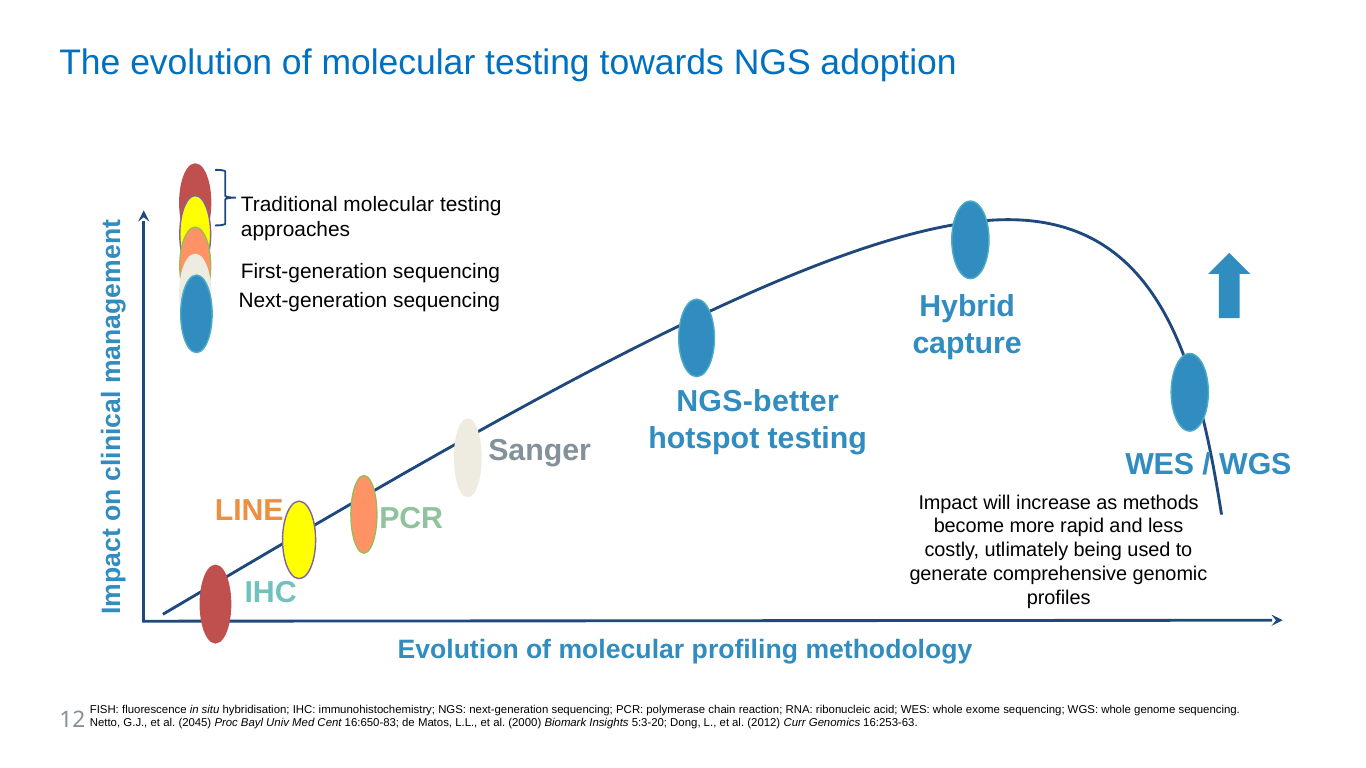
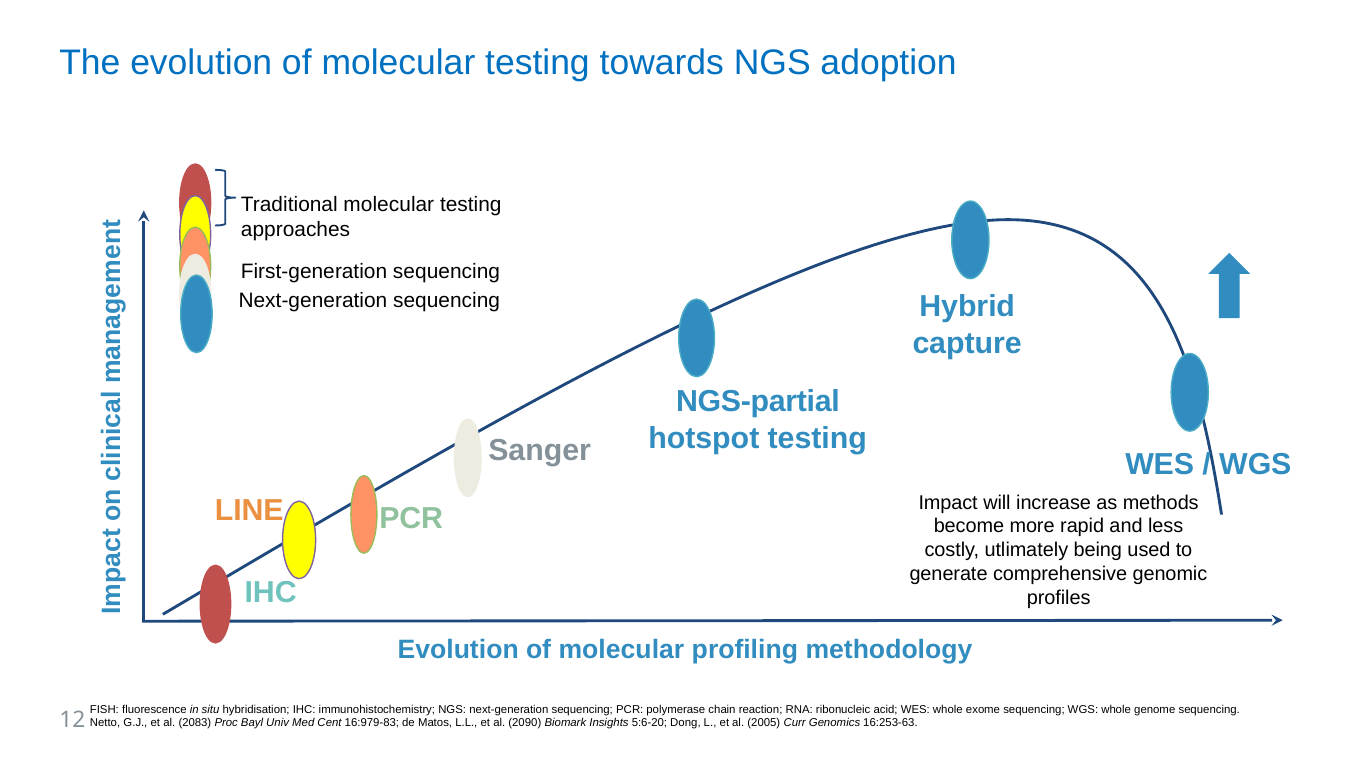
NGS-better: NGS-better -> NGS-partial (758, 402)
2045: 2045 -> 2083 (195, 724)
16:650-83: 16:650-83 -> 16:979-83 (372, 724)
2000: 2000 -> 2090 (525, 724)
5:3-20: 5:3-20 -> 5:6-20 (649, 724)
2012: 2012 -> 2005 (764, 724)
